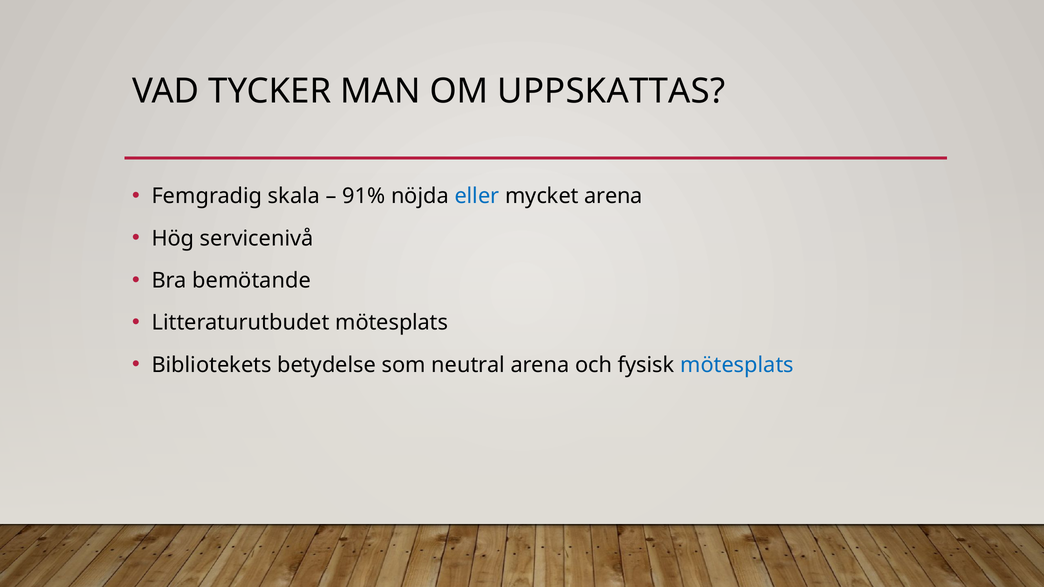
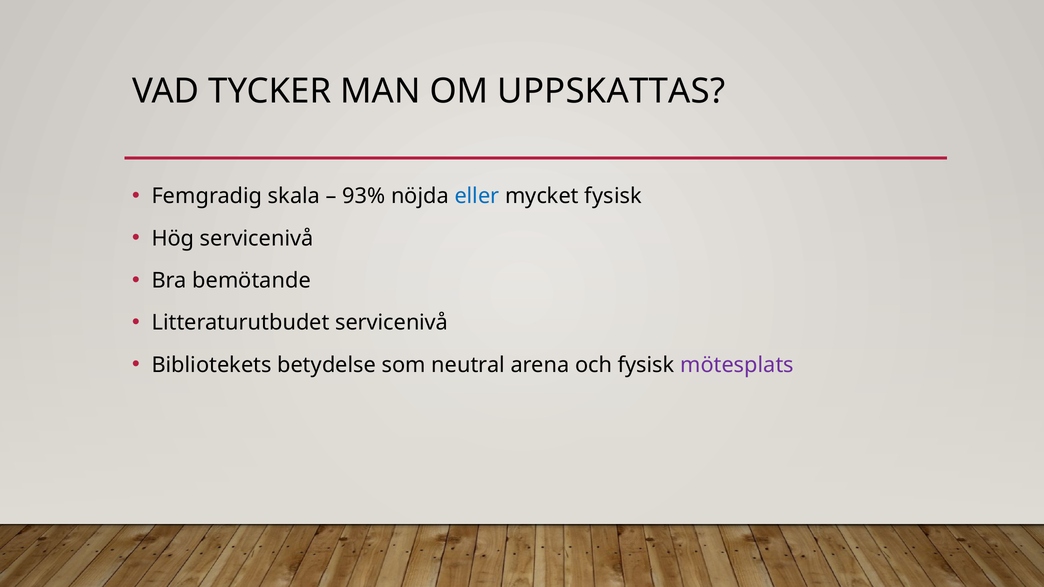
91%: 91% -> 93% (364, 196)
mycket arena: arena -> fysisk (613, 196)
Litteraturutbudet mötesplats: mötesplats -> servicenivå (392, 323)
mötesplats colour: blue -> purple (737, 365)
